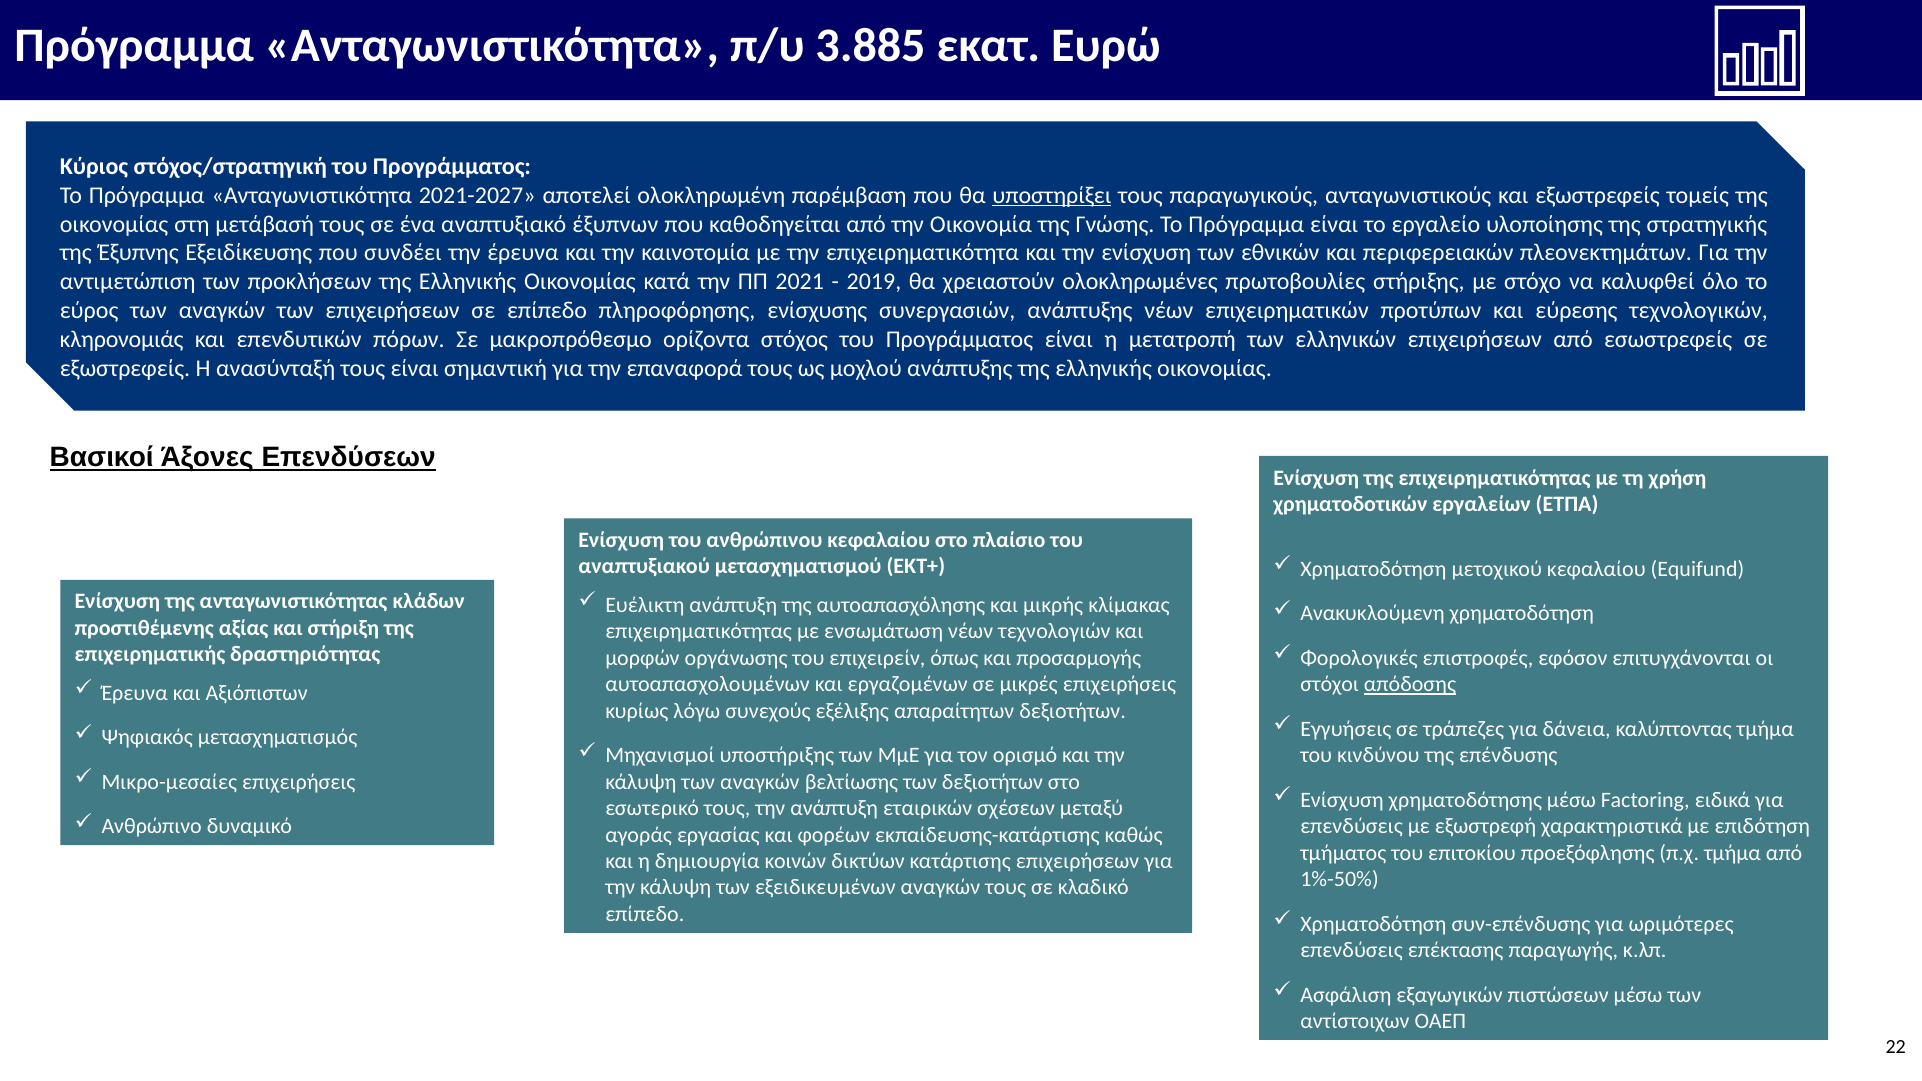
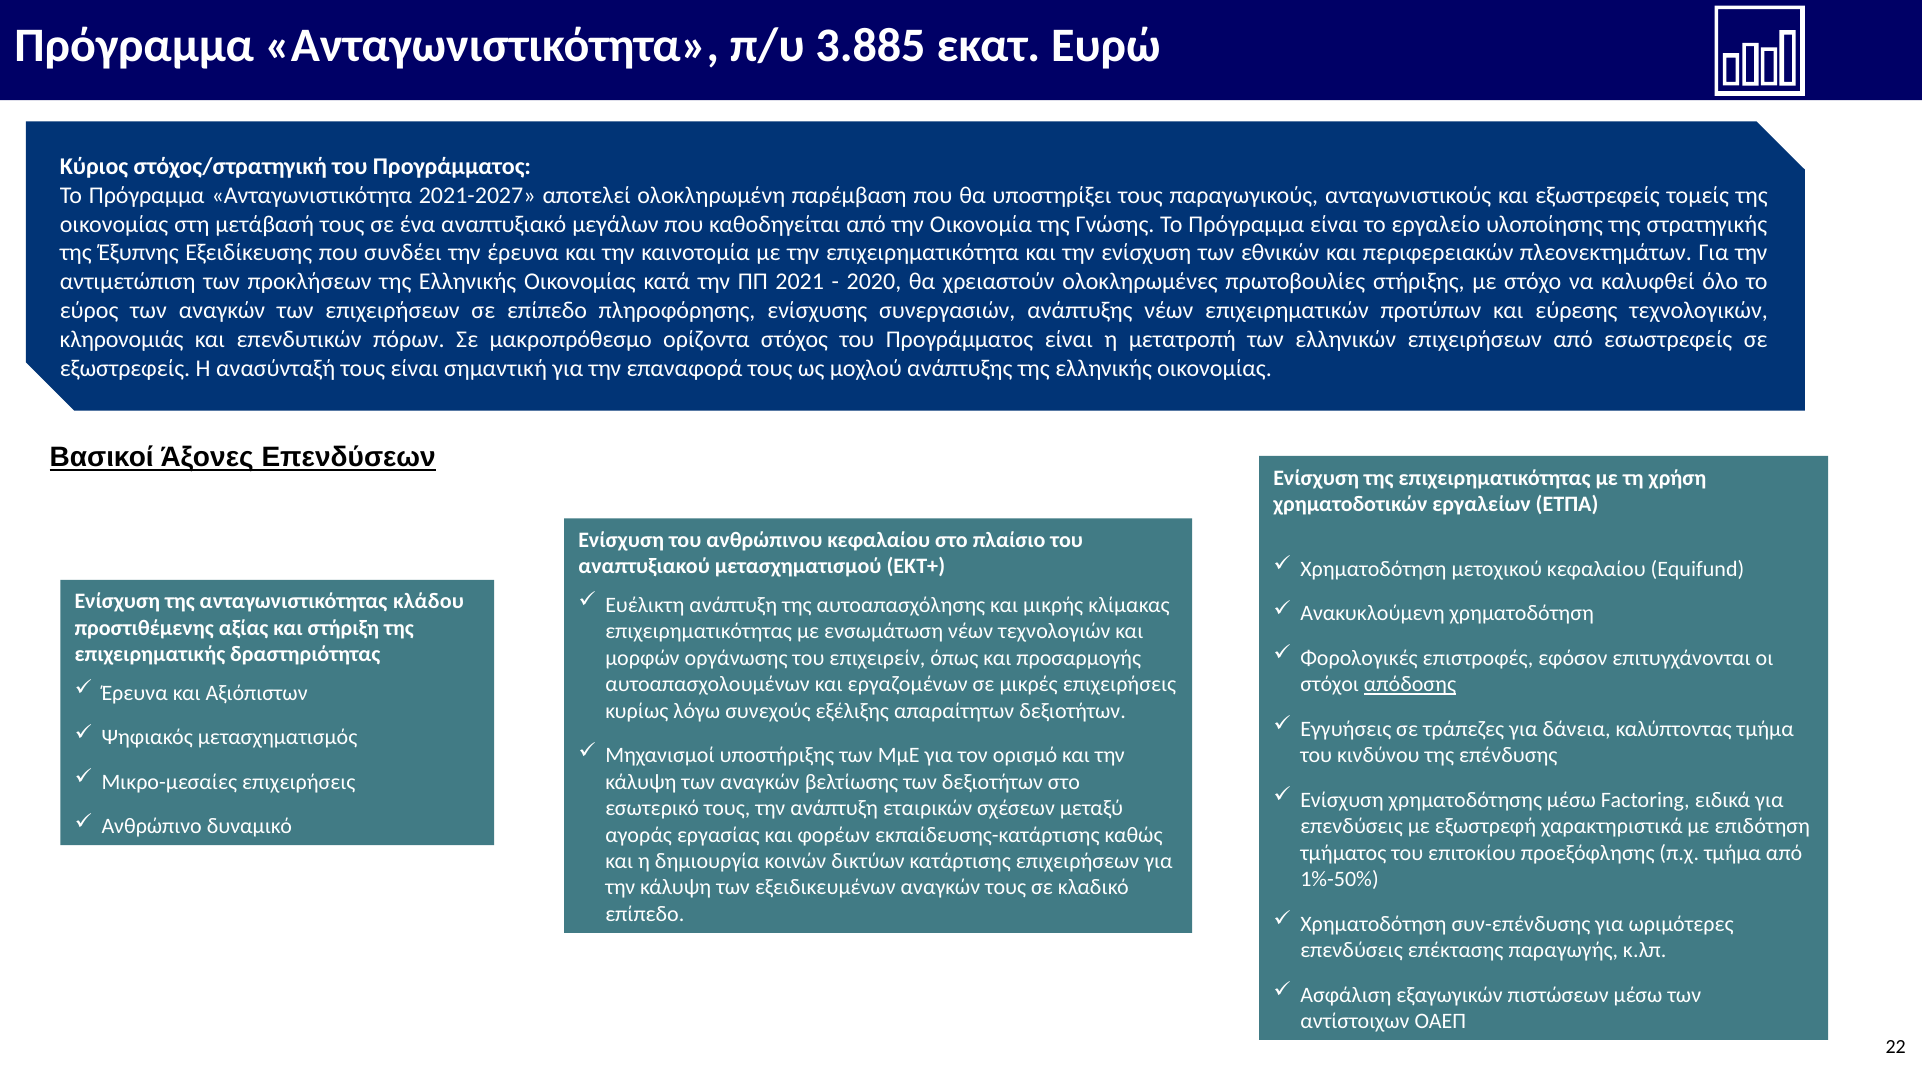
υποστηρίξει underline: present -> none (1052, 195)
έξυπνων: έξυπνων -> μεγάλων (616, 224)
2019: 2019 -> 2020 (874, 282)
κλάδων: κλάδων -> κλάδου (428, 602)
